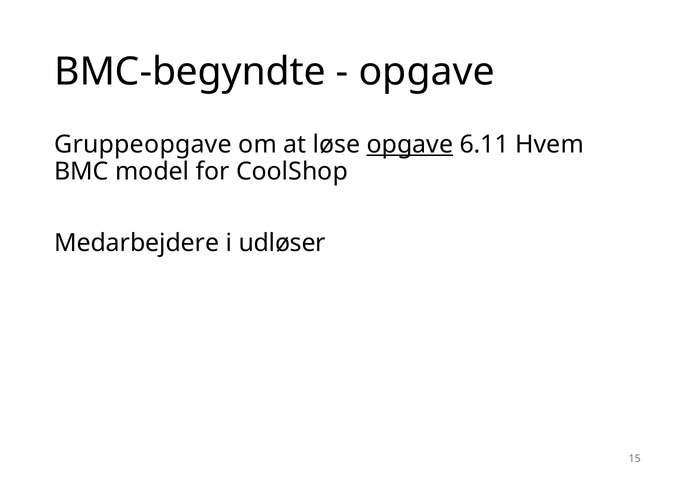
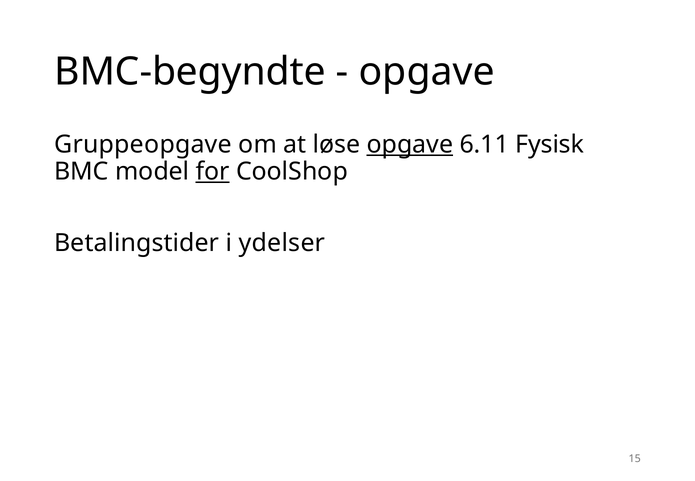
Hvem: Hvem -> Fysisk (550, 145)
for underline: none -> present (213, 172)
Medarbejdere: Medarbejdere -> Betalingstider (137, 243)
udløser: udløser -> ydelser (282, 243)
